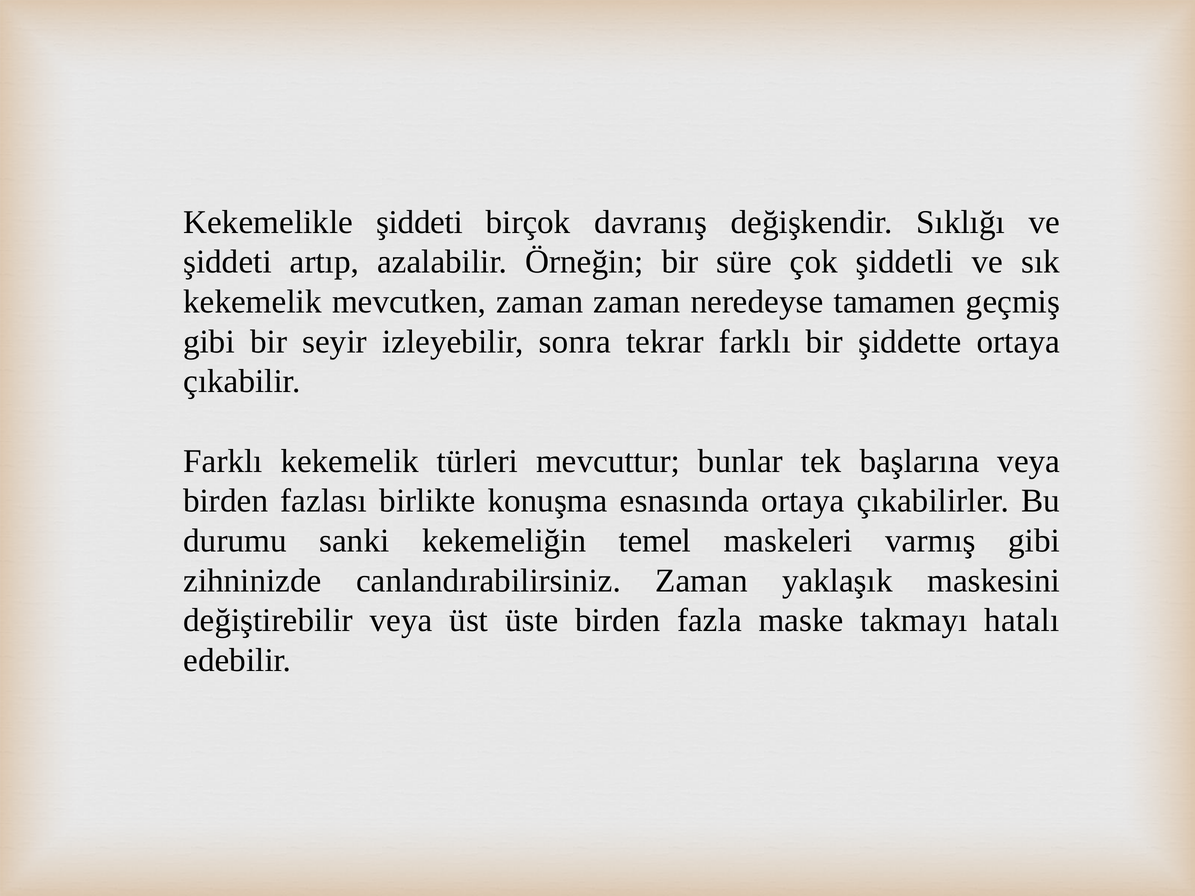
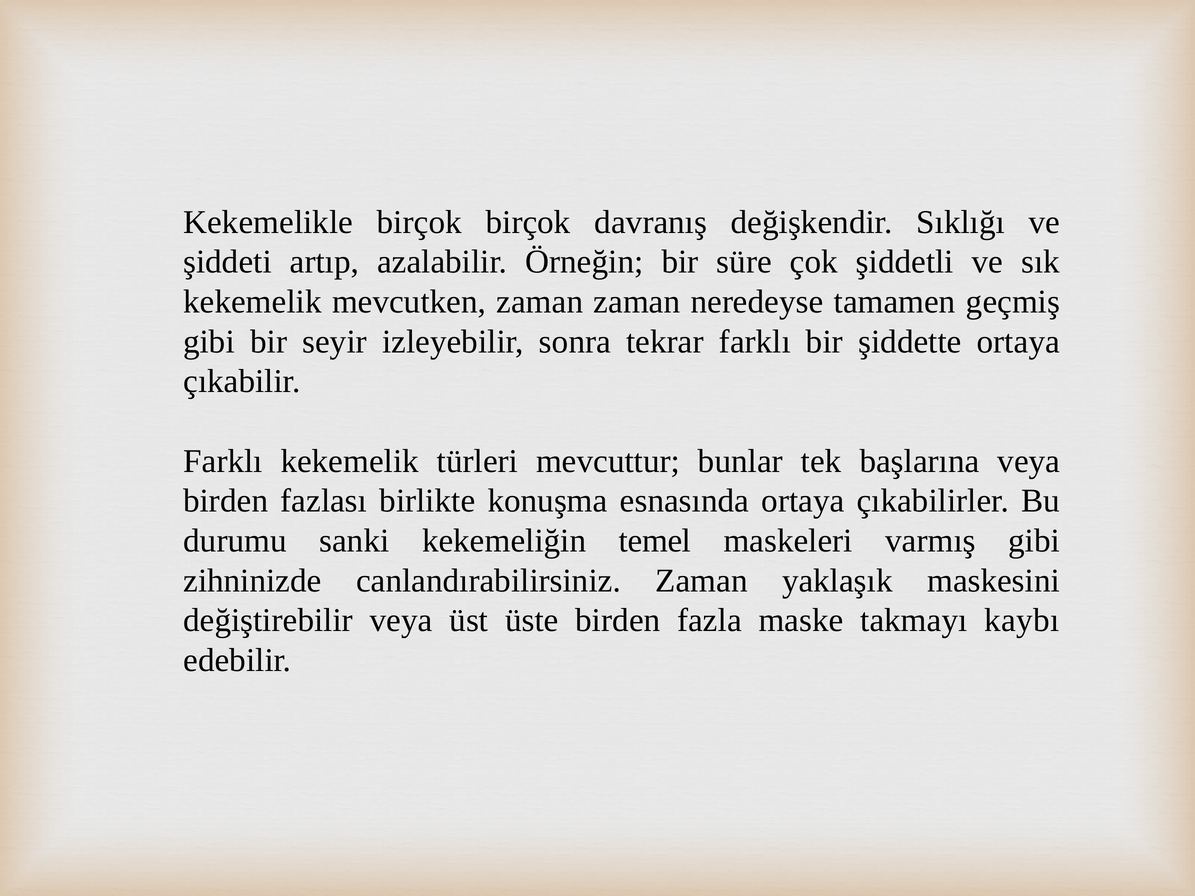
Kekemelikle şiddeti: şiddeti -> birçok (419, 222)
hatalı: hatalı -> kaybı (1022, 621)
